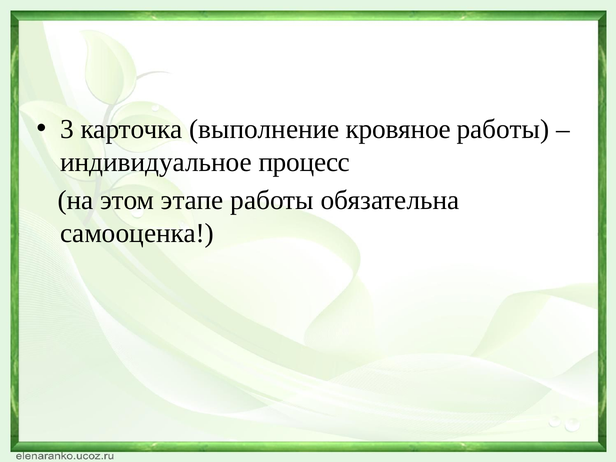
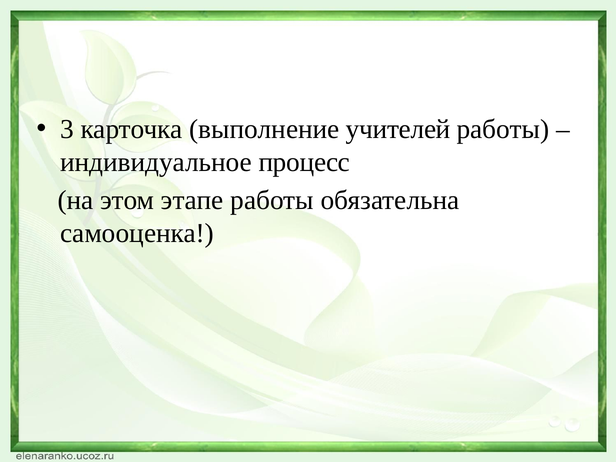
кровяное: кровяное -> учителей (398, 129)
